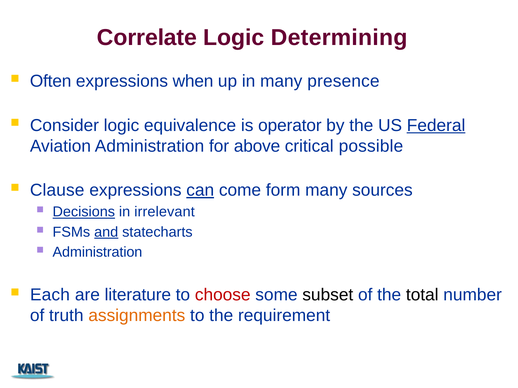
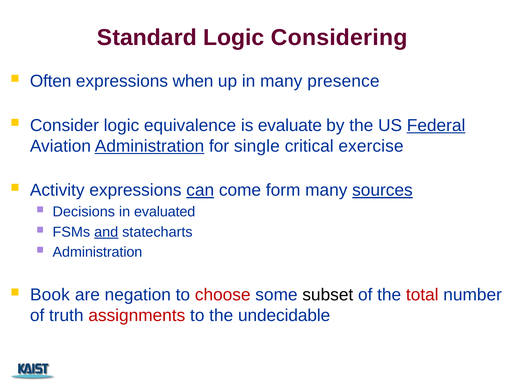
Correlate: Correlate -> Standard (147, 38)
Determining: Determining -> Considering (339, 38)
operator: operator -> evaluate (290, 125)
Administration underline: none -> present (150, 146)
above: above -> single (257, 146)
possible: possible -> exercise (371, 146)
Clause: Clause -> Activity (57, 191)
sources underline: none -> present (382, 191)
Decisions underline: present -> none (84, 212)
irrelevant: irrelevant -> evaluated (165, 212)
Each: Each -> Book (50, 295)
literature: literature -> negation (138, 295)
total colour: black -> red (422, 295)
assignments colour: orange -> red (137, 316)
requirement: requirement -> undecidable (284, 316)
